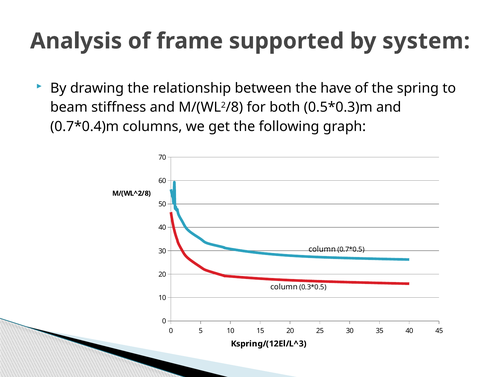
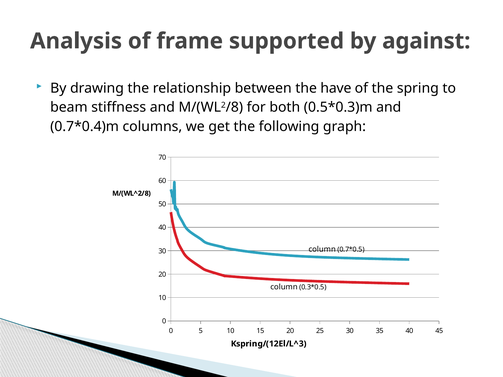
system: system -> against (426, 41)
